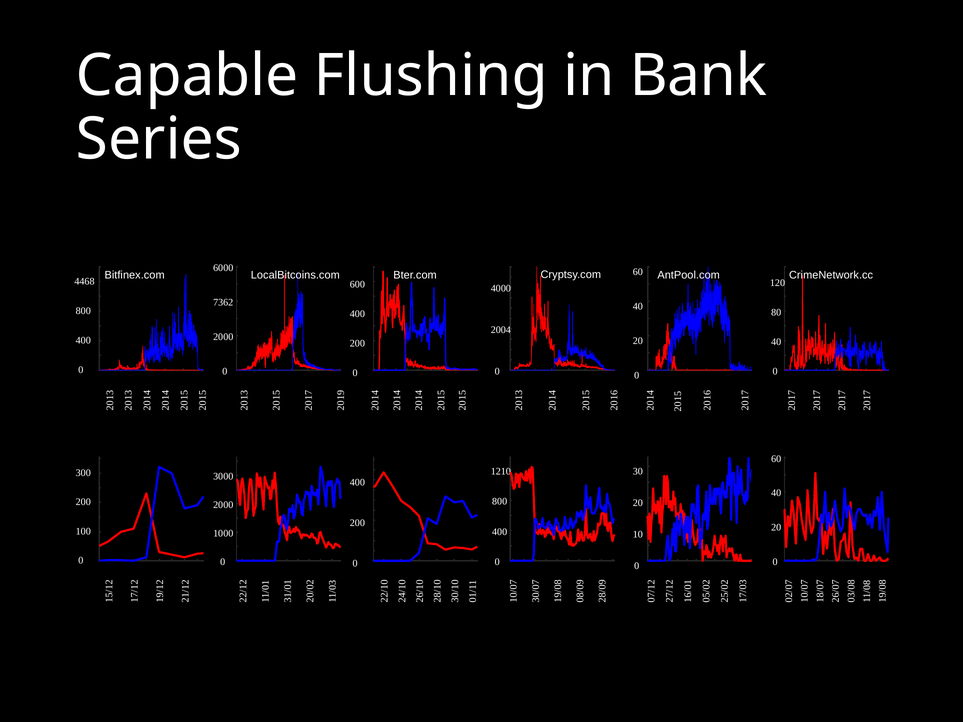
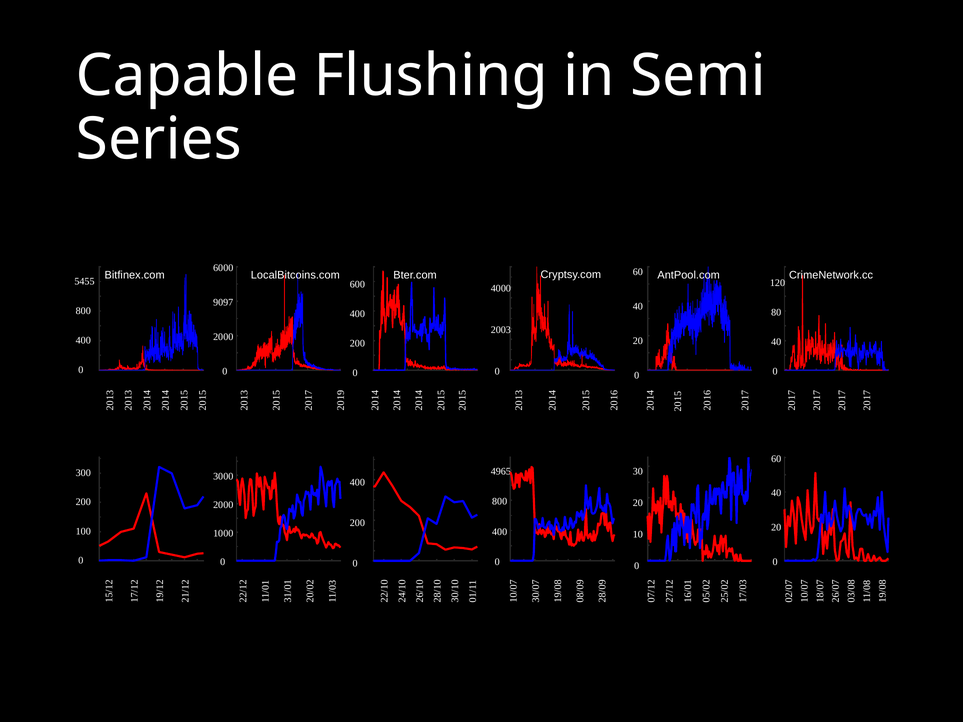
Bank: Bank -> Semi (698, 76)
4468: 4468 -> 5455 (84, 281)
7362: 7362 -> 9097 (223, 303)
2004: 2004 -> 2003 (501, 330)
1210: 1210 -> 4965 (501, 472)
